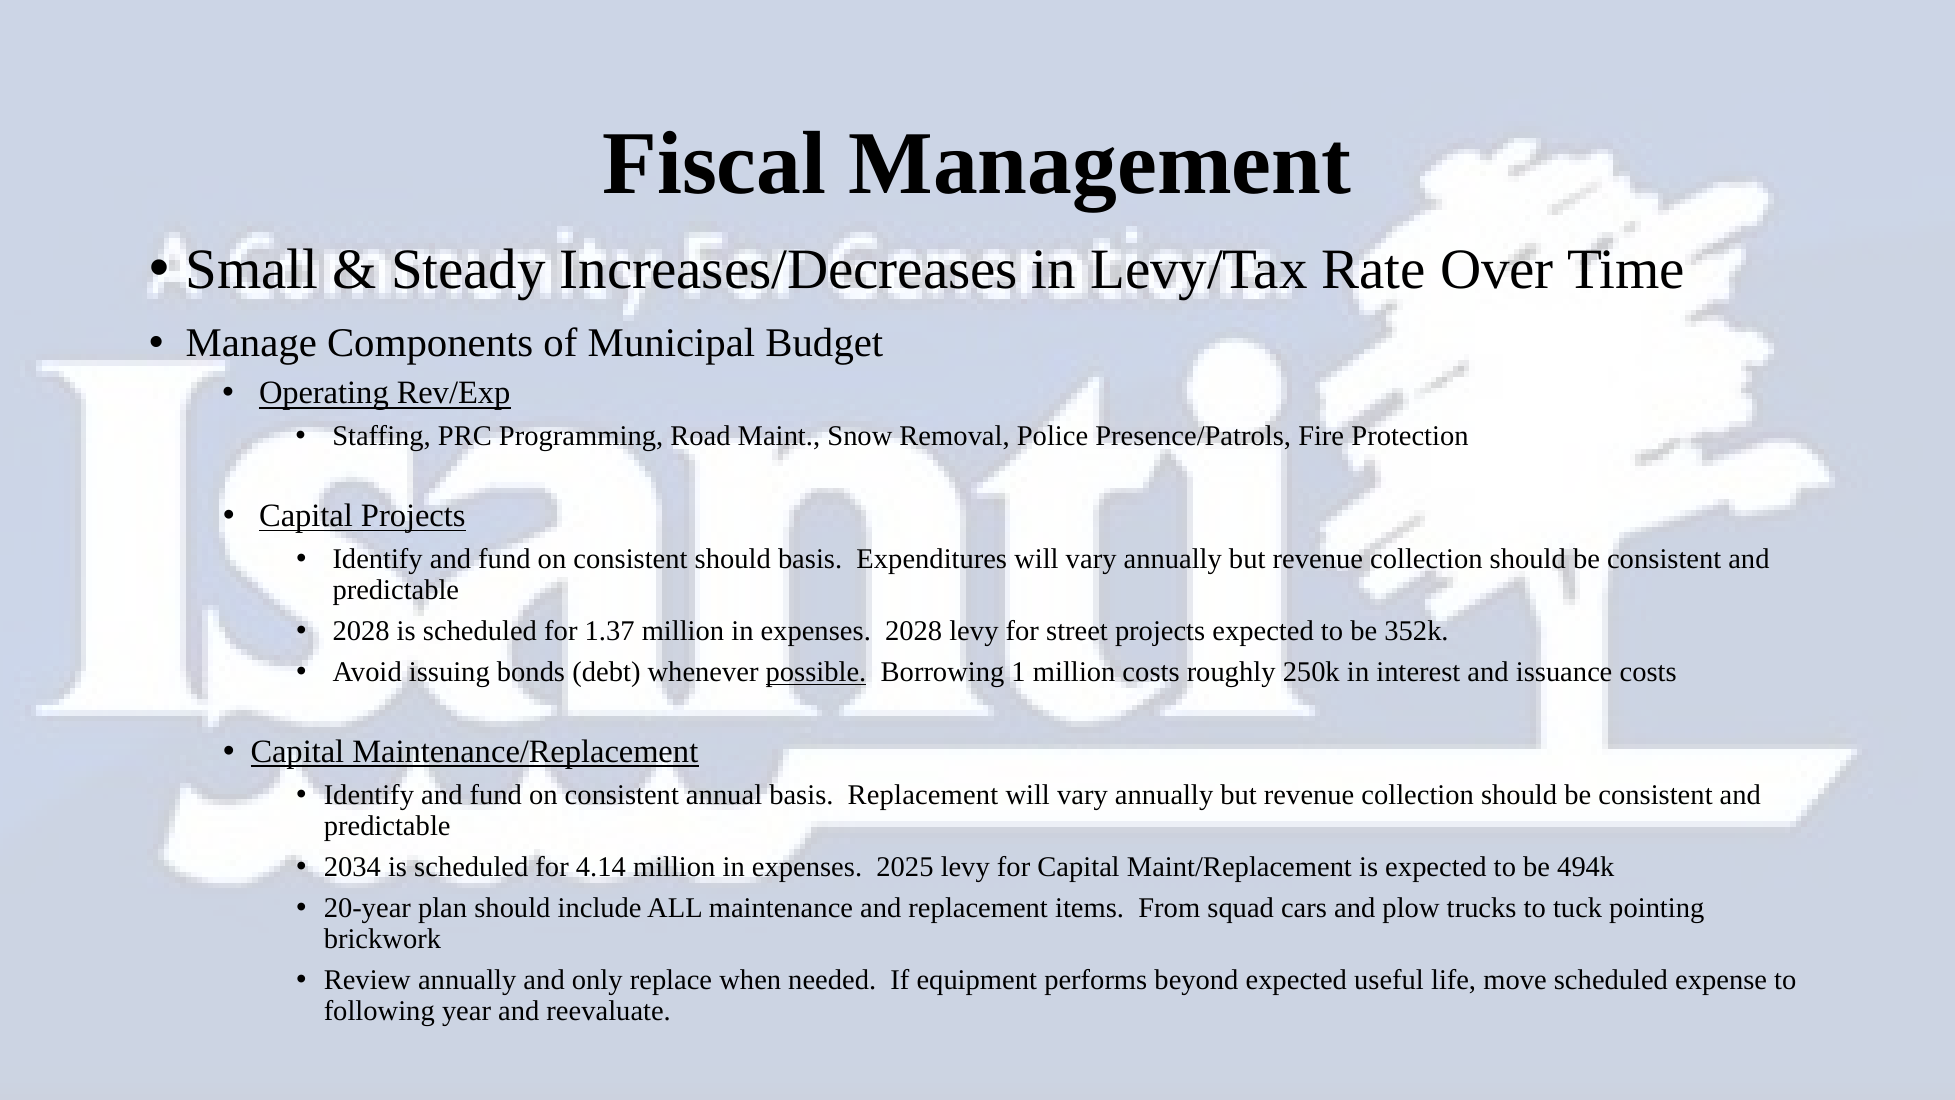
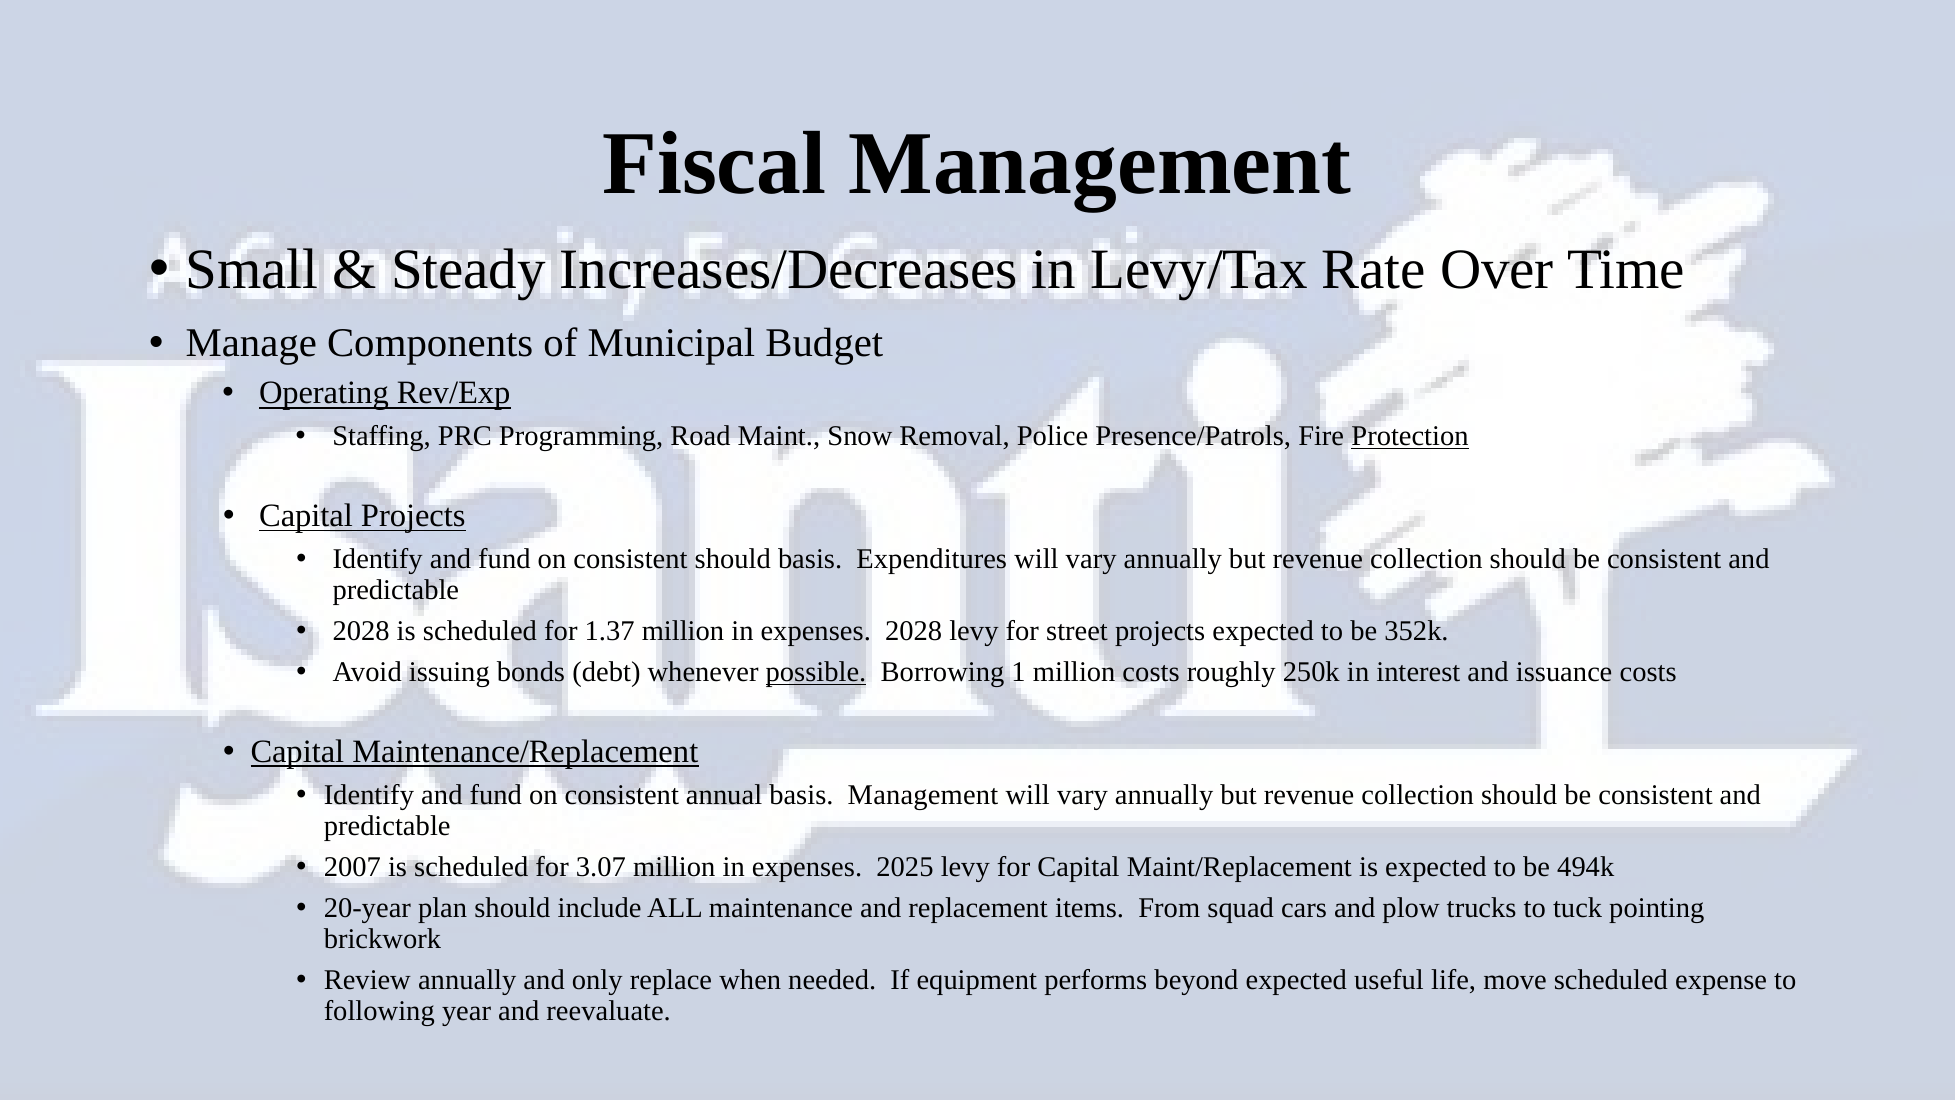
Protection underline: none -> present (1410, 436)
basis Replacement: Replacement -> Management (923, 795)
2034: 2034 -> 2007 (352, 867)
4.14: 4.14 -> 3.07 (601, 867)
